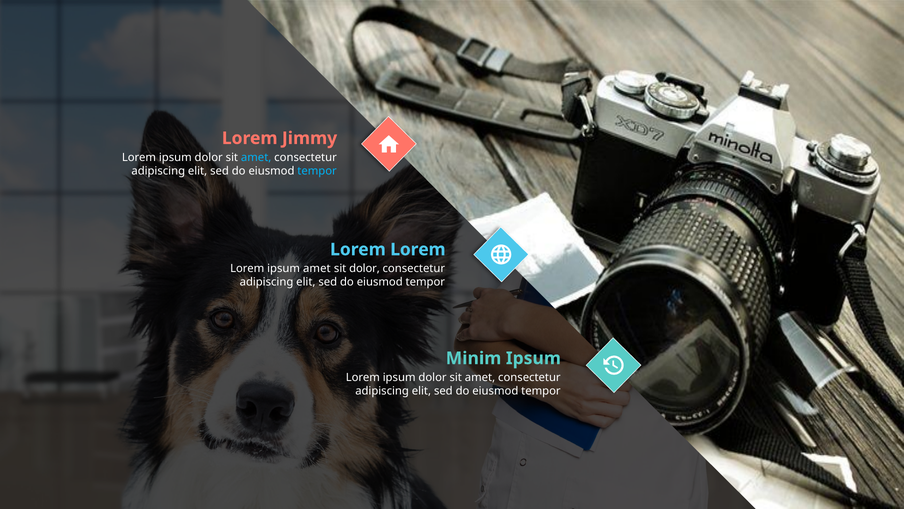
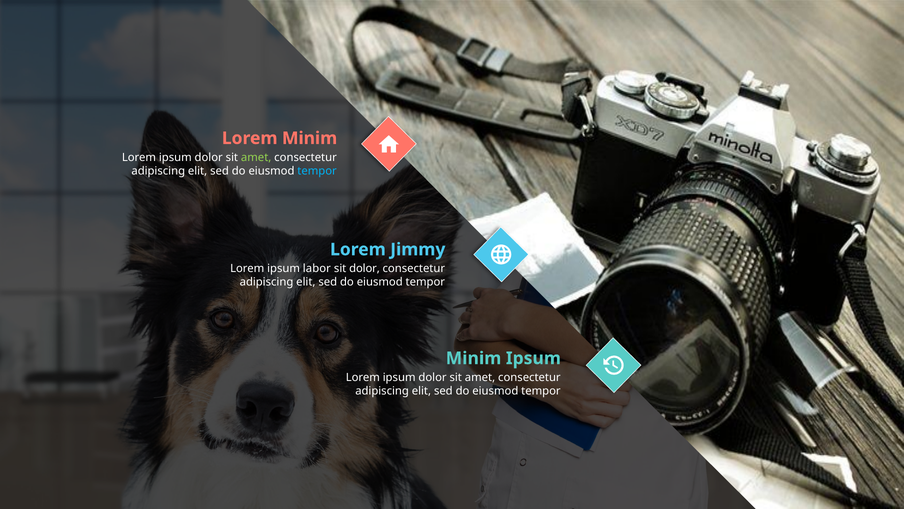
Lorem Jimmy: Jimmy -> Minim (310, 138)
amet colour: light blue -> light green (256, 157)
Lorem: Lorem -> Jimmy (418, 249)
ipsum amet: amet -> labor (317, 268)
